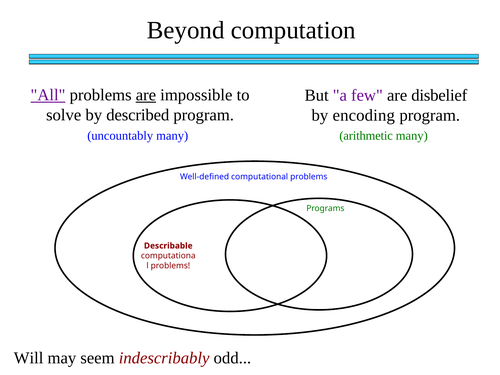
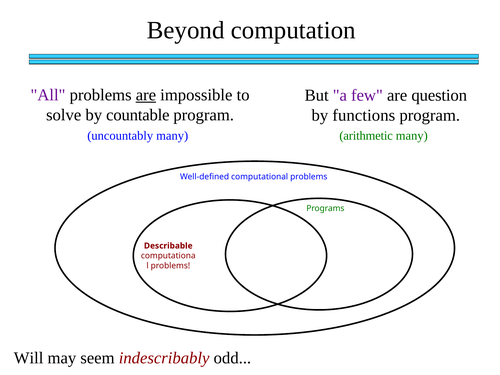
All underline: present -> none (48, 95)
disbelief: disbelief -> question (439, 95)
described: described -> countable (138, 115)
encoding: encoding -> functions (364, 115)
